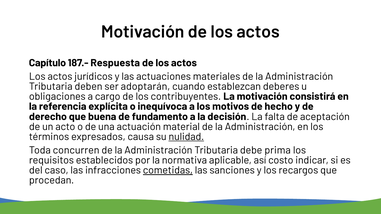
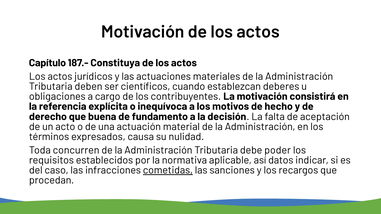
Respuesta: Respuesta -> Constituya (115, 63)
adoptarán: adoptarán -> científicos (145, 87)
nulidad underline: present -> none (186, 137)
prima: prima -> poder (278, 150)
costo: costo -> datos (281, 160)
